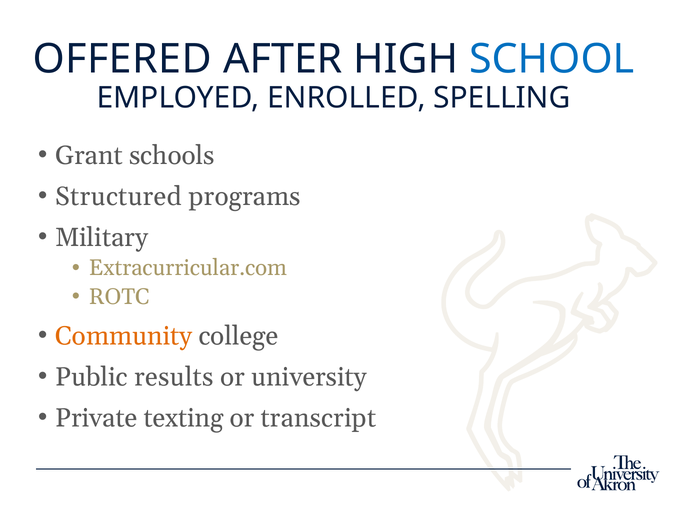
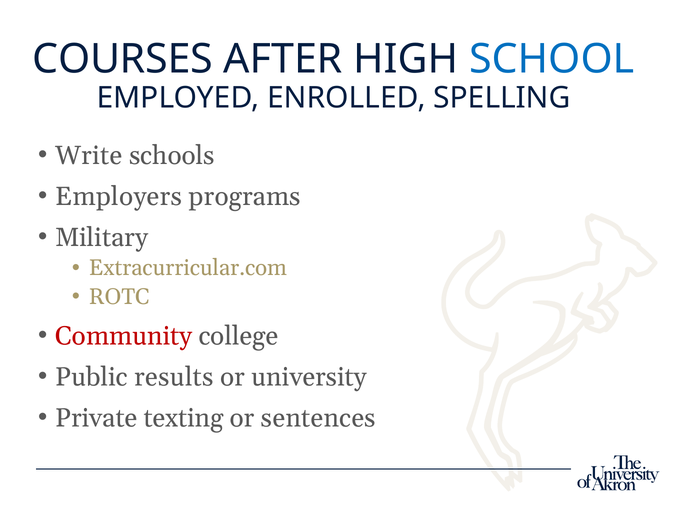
OFFERED: OFFERED -> COURSES (123, 59)
Grant: Grant -> Write (89, 156)
Structured: Structured -> Employers (119, 197)
Community colour: orange -> red (124, 336)
transcript: transcript -> sentences (318, 418)
